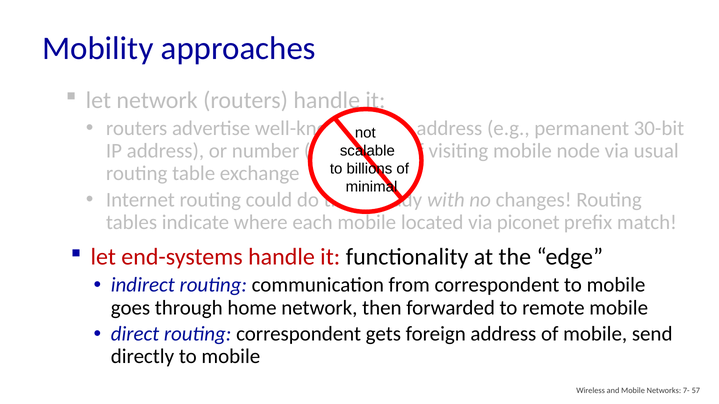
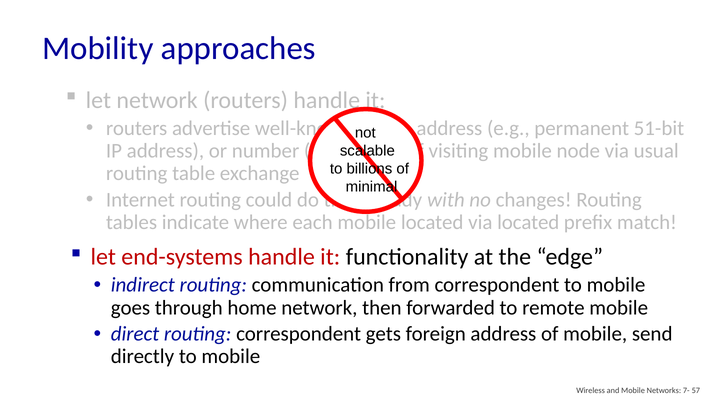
30-bit: 30-bit -> 51-bit (659, 128)
via piconet: piconet -> located (528, 223)
